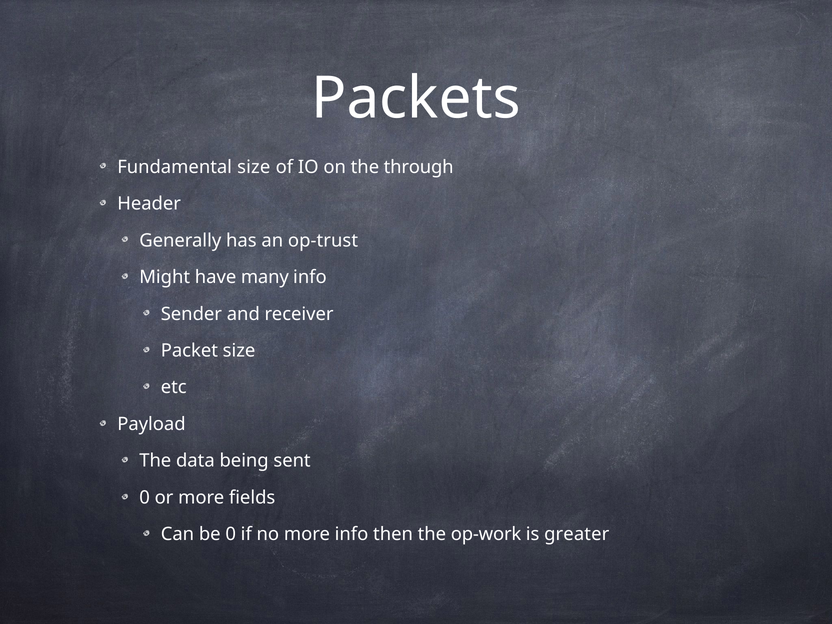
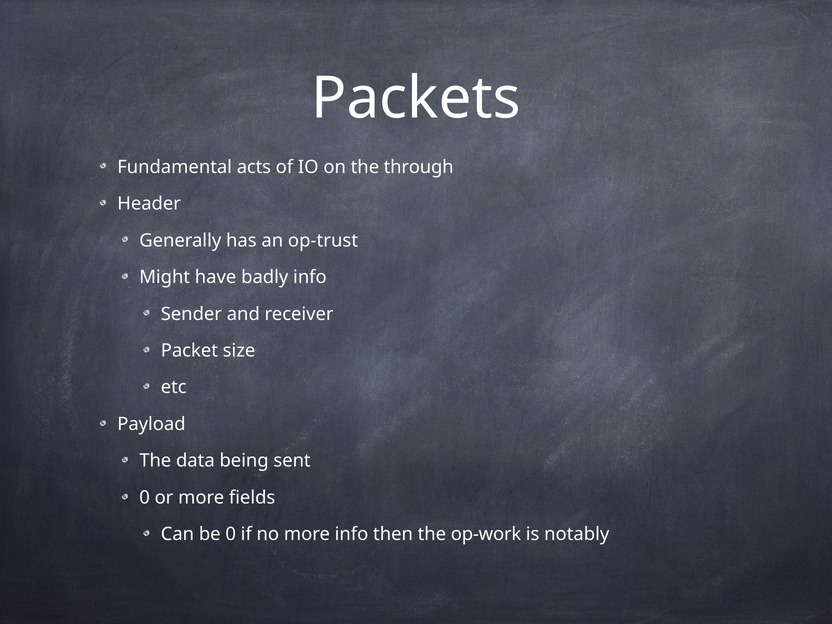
Fundamental size: size -> acts (254, 167)
many: many -> badly (265, 277)
greater: greater -> notably (577, 534)
